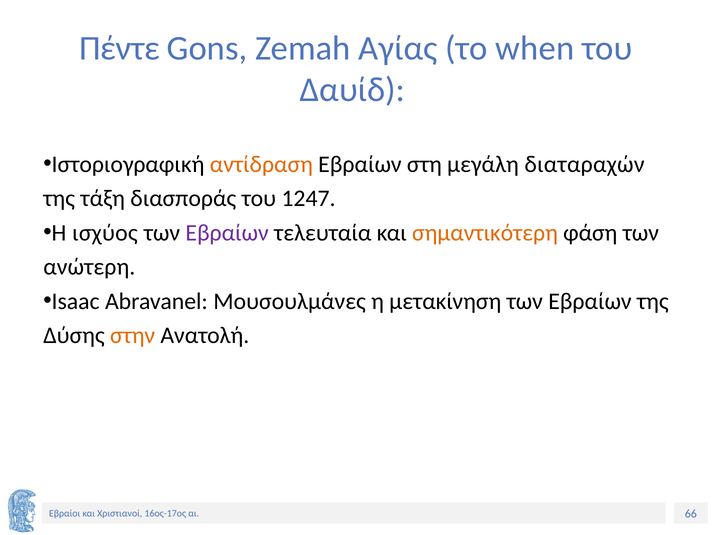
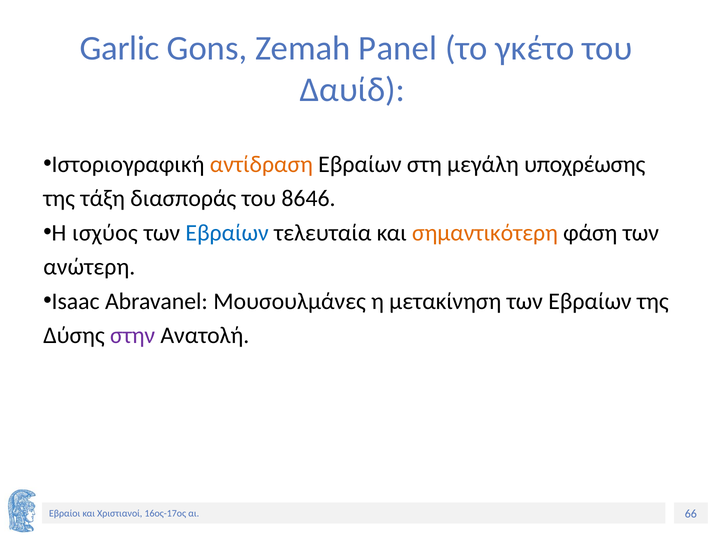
Πέντε: Πέντε -> Garlic (120, 48)
Αγίας: Αγίας -> Panel (398, 48)
when: when -> γκέτο (535, 48)
διαταραχών: διαταραχών -> υποχρέωσης (585, 164)
1247: 1247 -> 8646 (309, 198)
Εβραίων colour: purple -> blue (227, 233)
στην colour: orange -> purple (133, 335)
